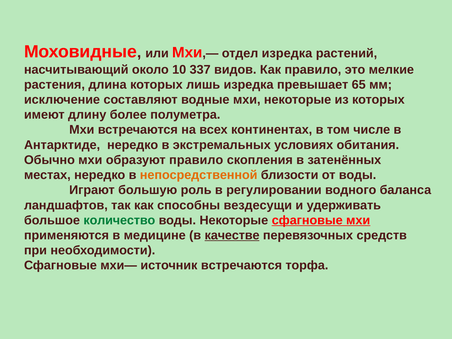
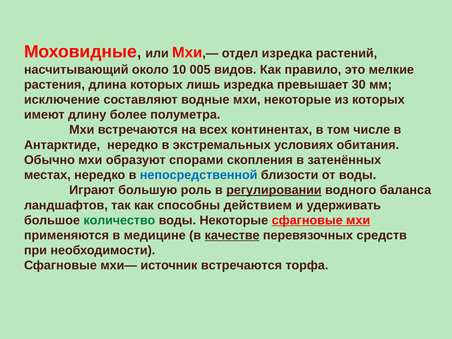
337: 337 -> 005 (200, 70)
65: 65 -> 30 (359, 85)
образуют правило: правило -> спорами (196, 160)
непосредственной colour: orange -> blue (199, 175)
регулировании underline: none -> present (274, 190)
вездесущи: вездесущи -> действием (258, 205)
